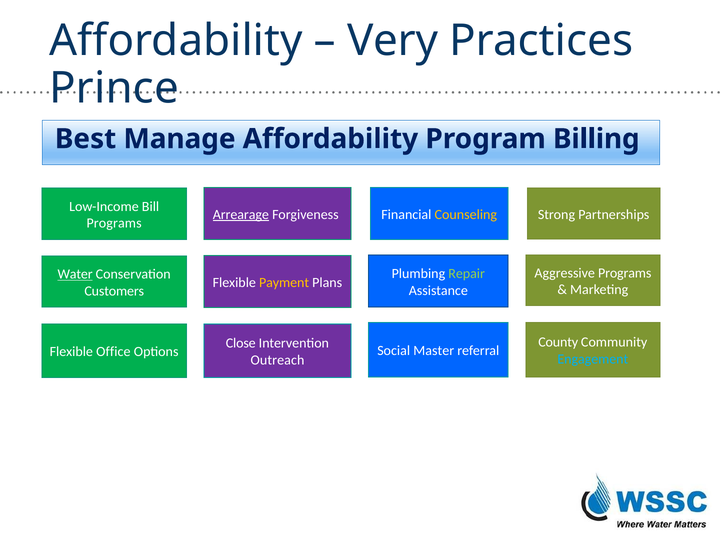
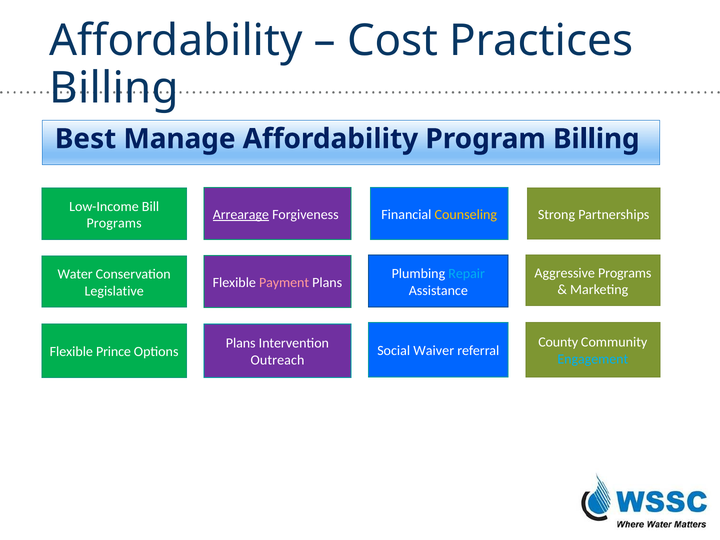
Very: Very -> Cost (393, 41)
Prince: Prince -> Billing (114, 88)
Repair colour: light green -> light blue (467, 274)
Water underline: present -> none (75, 274)
Payment colour: yellow -> pink (284, 283)
Customers: Customers -> Legislative (114, 291)
Close: Close -> Plans (241, 343)
Master: Master -> Waiver (434, 351)
Office: Office -> Prince (113, 352)
